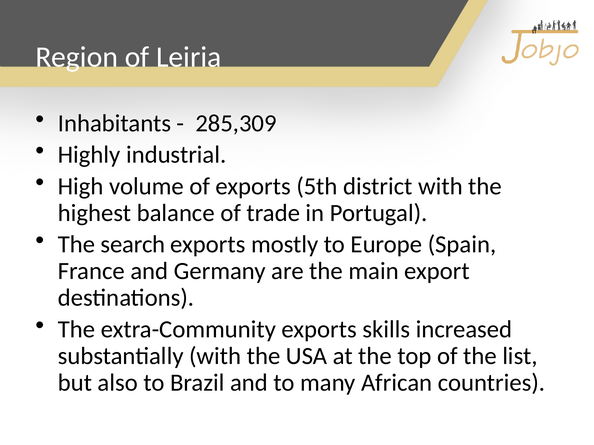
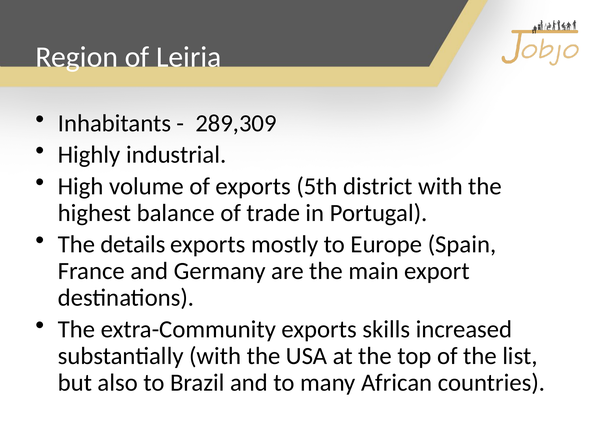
285,309: 285,309 -> 289,309 (236, 123)
search: search -> details (133, 245)
